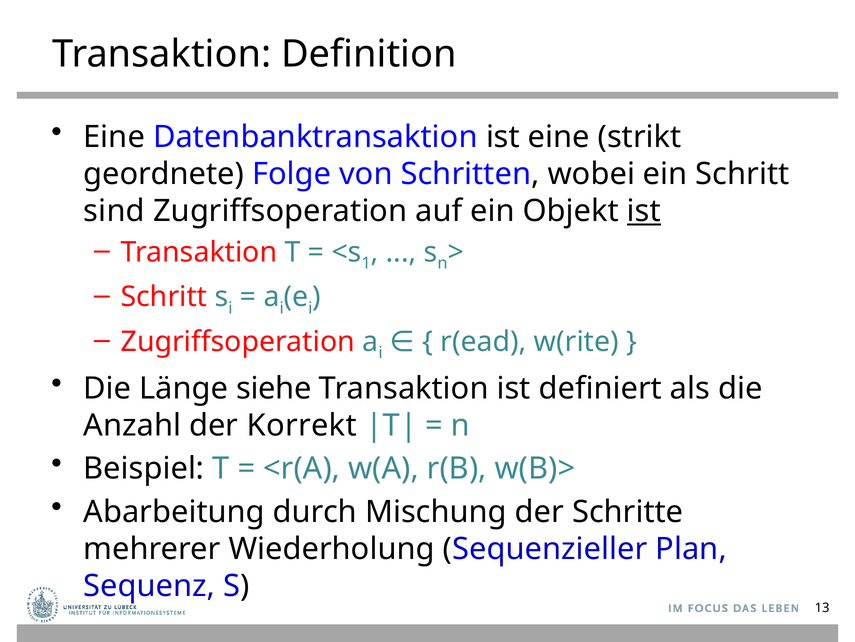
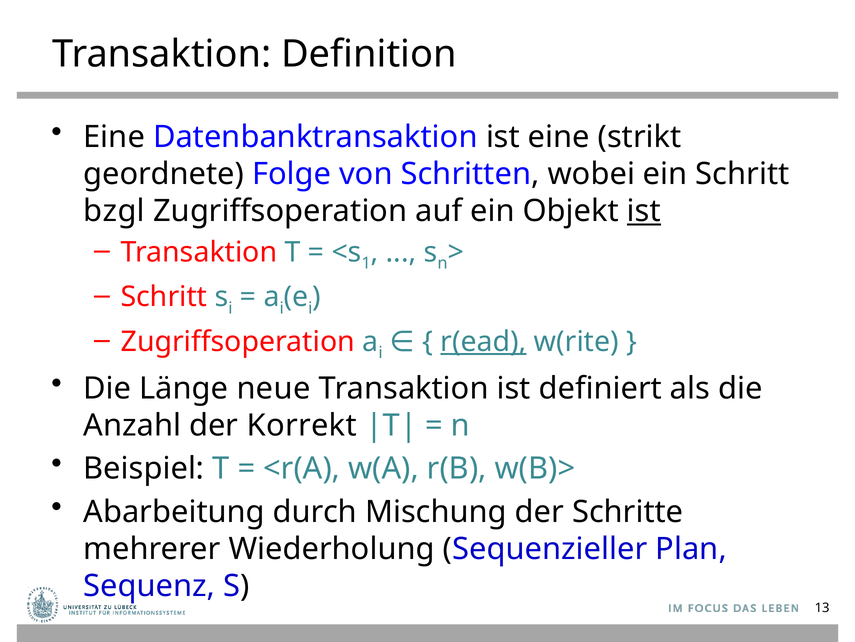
sind: sind -> bzgl (114, 211)
r(ead underline: none -> present (483, 341)
siehe: siehe -> neue (274, 388)
